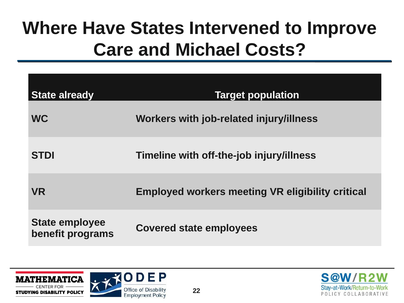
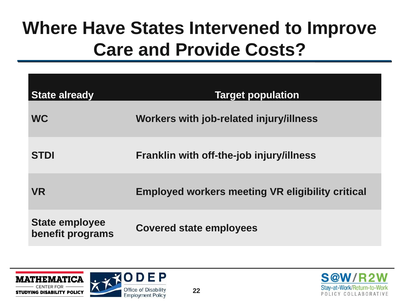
Michael: Michael -> Provide (208, 50)
Timeline: Timeline -> Franklin (156, 155)
